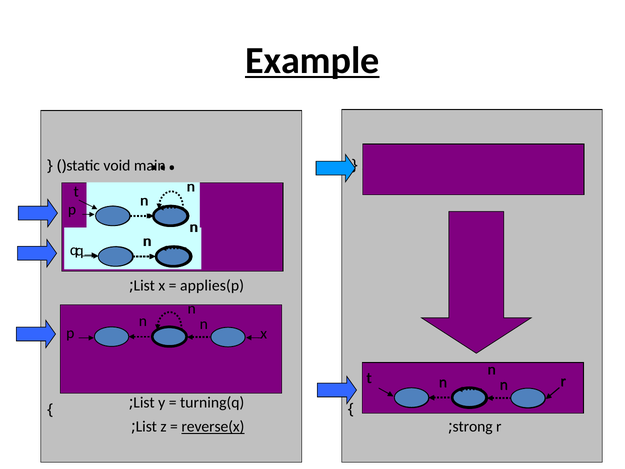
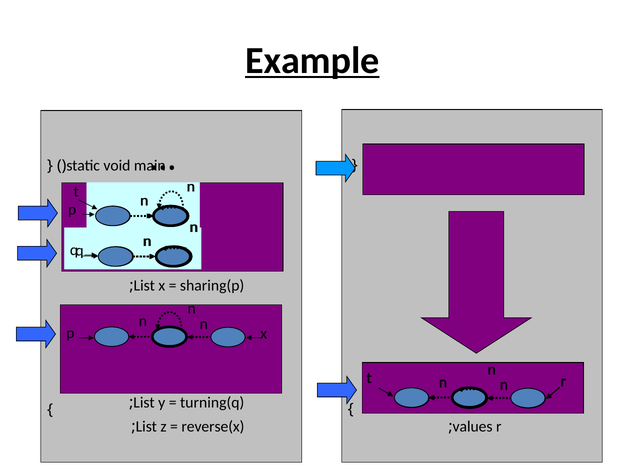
applies(p: applies(p -> sharing(p (212, 285)
reverse(x underline: present -> none (213, 426)
strong: strong -> values (473, 426)
